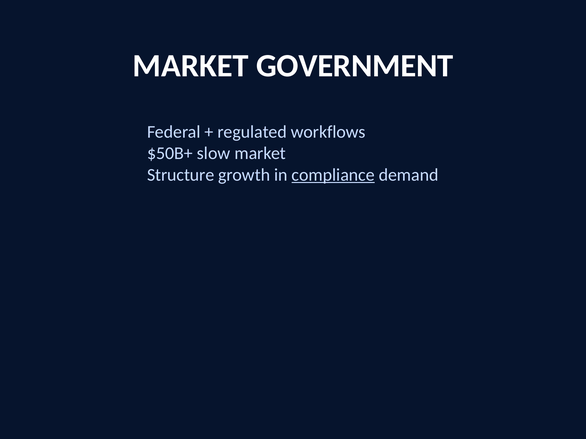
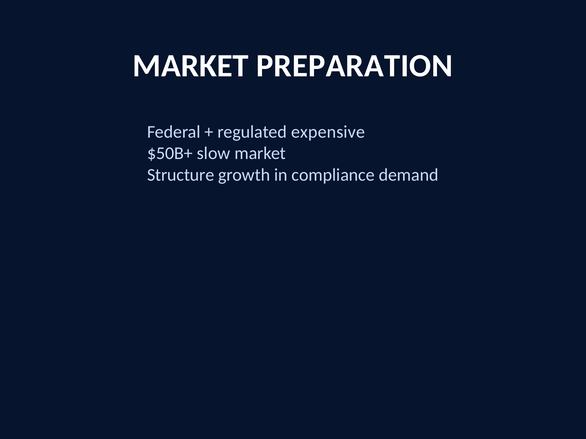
GOVERNMENT: GOVERNMENT -> PREPARATION (354, 66)
workflows: workflows -> expensive (328, 132)
compliance underline: present -> none (333, 175)
